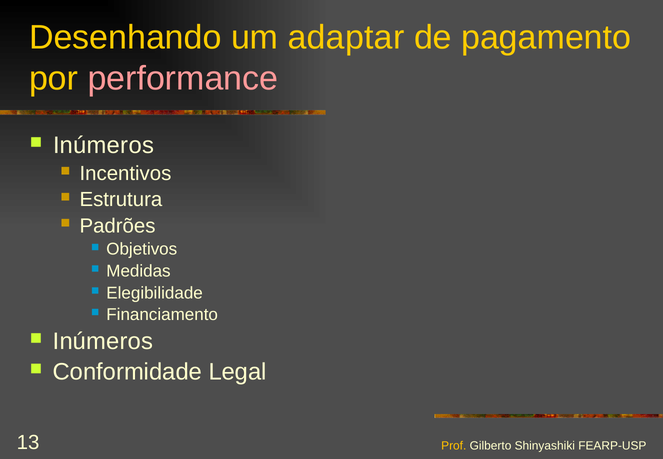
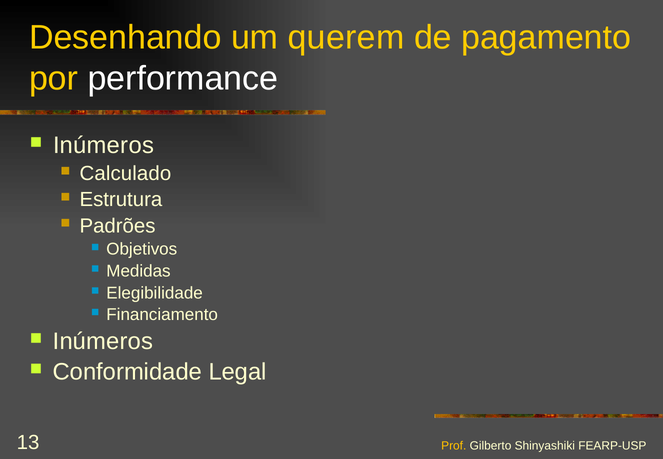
adaptar: adaptar -> querem (346, 38)
performance colour: pink -> white (183, 78)
Incentivos: Incentivos -> Calculado (125, 174)
